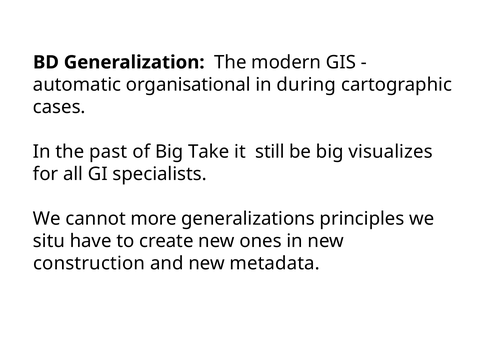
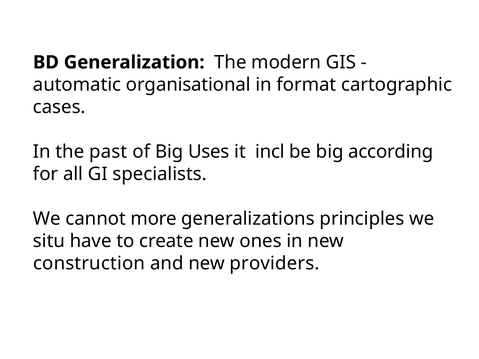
during: during -> format (306, 85)
Take: Take -> Uses (209, 152)
still: still -> incl (270, 152)
visualizes: visualizes -> according (391, 152)
metadata: metadata -> providers (275, 264)
